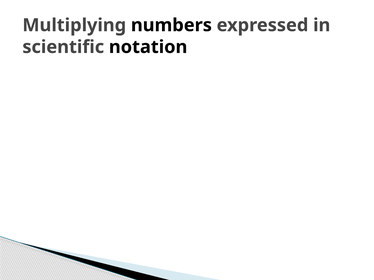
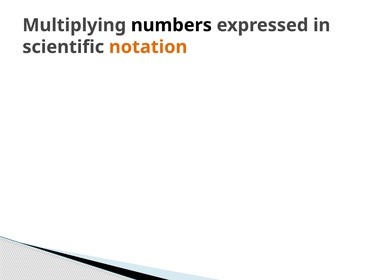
notation colour: black -> orange (148, 47)
